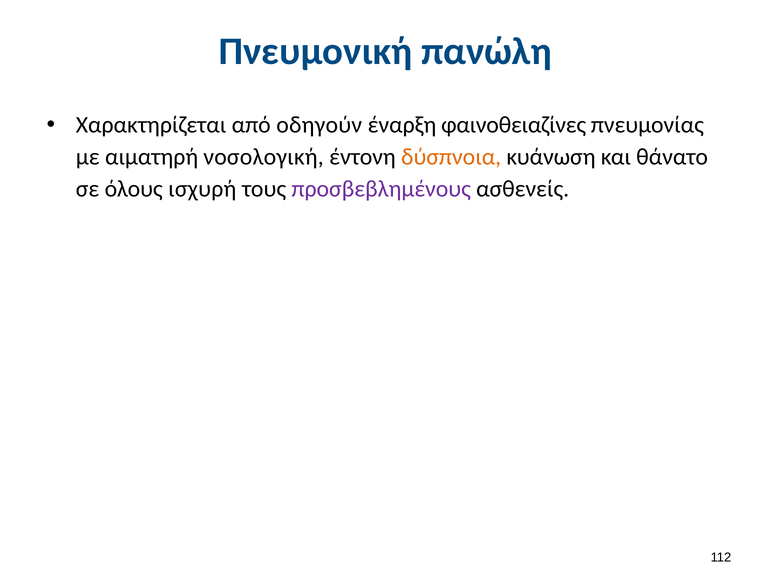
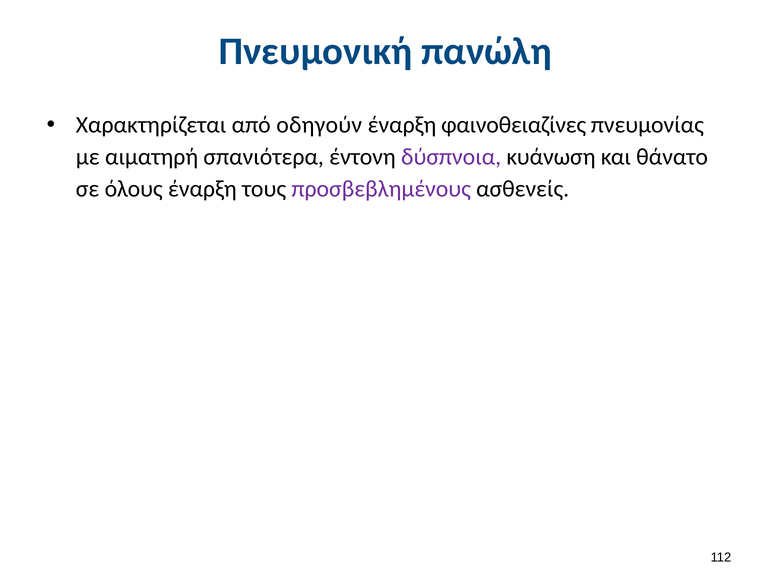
νοσολογική: νοσολογική -> σπανιότερα (264, 157)
δύσπνοια colour: orange -> purple (451, 157)
όλους ισχυρή: ισχυρή -> έναρξη (202, 189)
